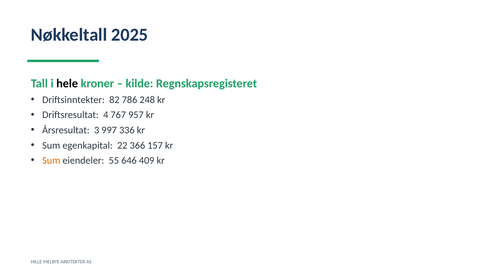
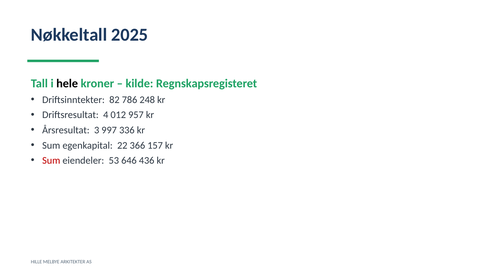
767: 767 -> 012 (118, 115)
Sum colour: orange -> red (51, 160)
55: 55 -> 53 (114, 160)
409: 409 -> 436 (147, 160)
